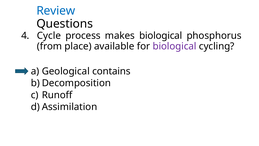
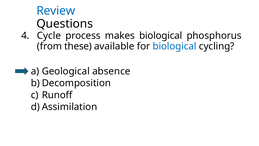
place: place -> these (78, 46)
biological colour: purple -> blue (175, 46)
contains: contains -> absence (111, 71)
